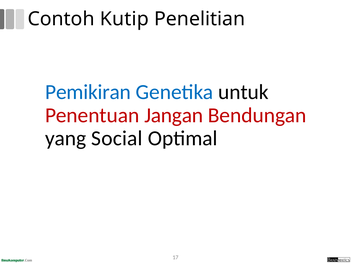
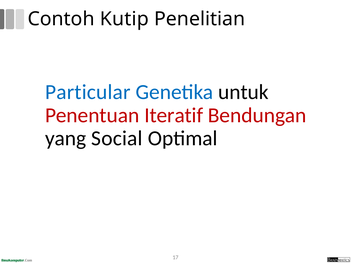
Pemikiran: Pemikiran -> Particular (88, 92)
Jangan: Jangan -> Iteratif (174, 115)
